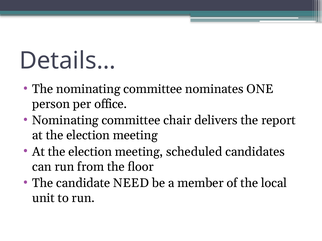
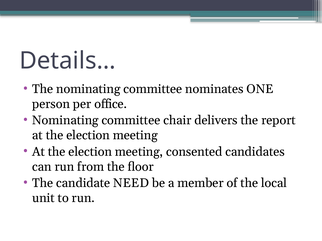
scheduled: scheduled -> consented (194, 152)
